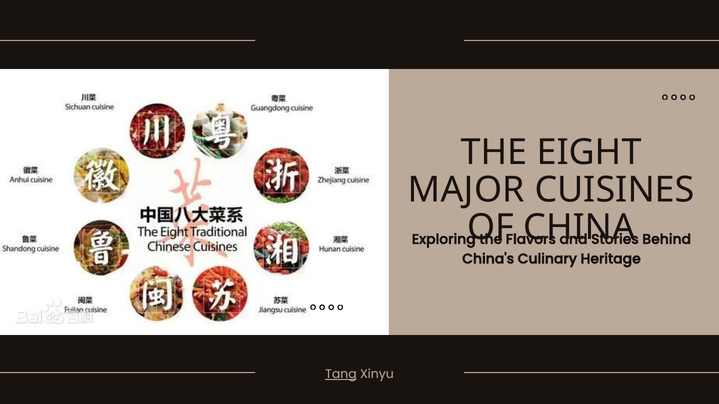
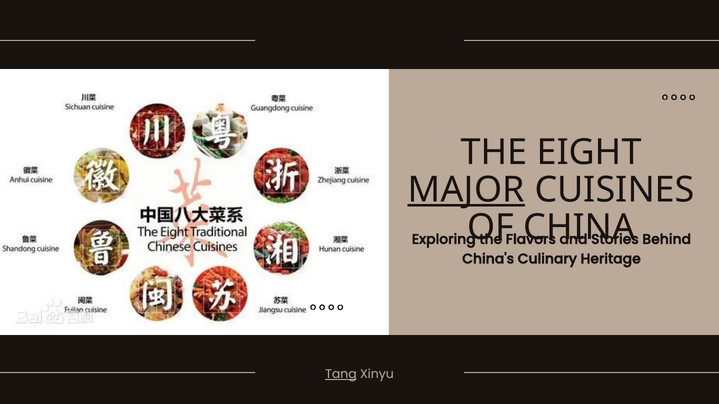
MAJOR underline: none -> present (466, 190)
